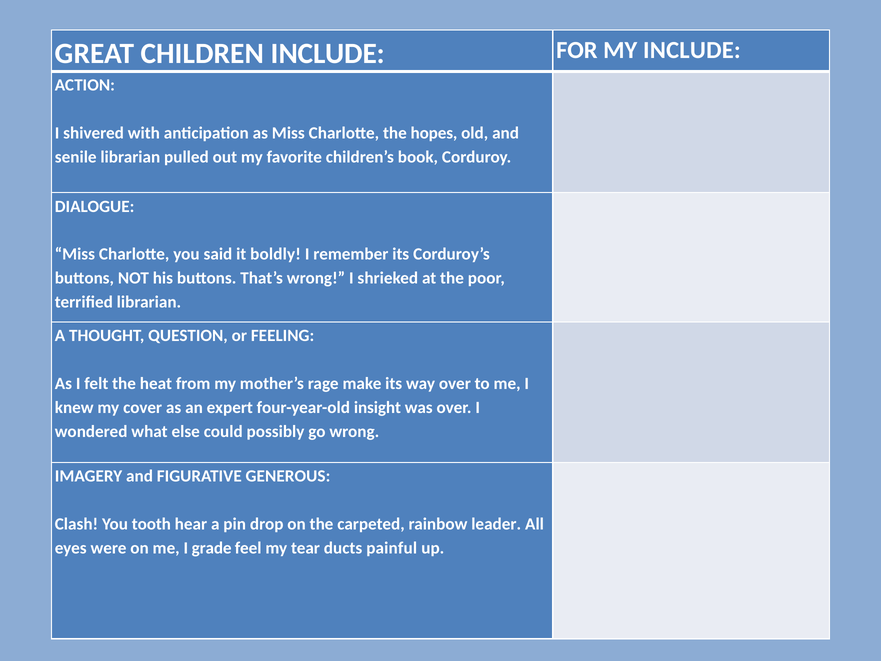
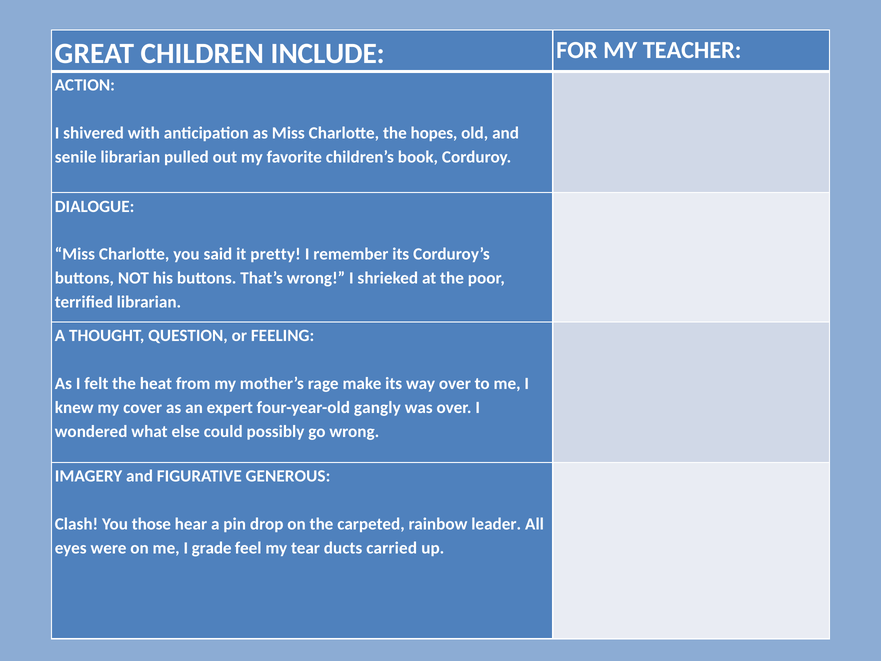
MY INCLUDE: INCLUDE -> TEACHER (692, 50)
boldly: boldly -> pretty (276, 254)
insight: insight -> gangly (377, 408)
tooth: tooth -> those (151, 524)
painful: painful -> carried (392, 548)
